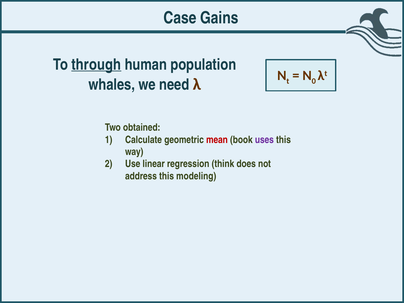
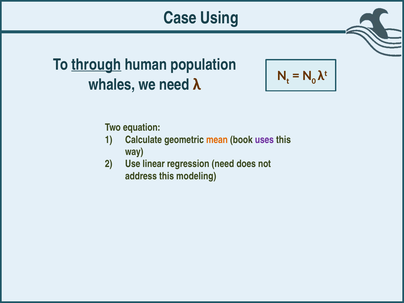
Gains: Gains -> Using (219, 18)
obtained: obtained -> equation (142, 128)
mean colour: red -> orange (217, 140)
regression think: think -> need (223, 164)
